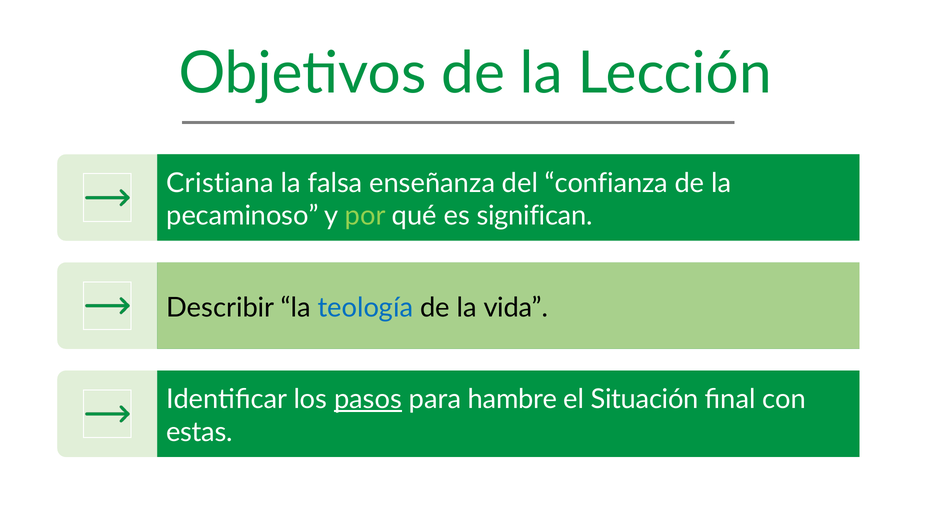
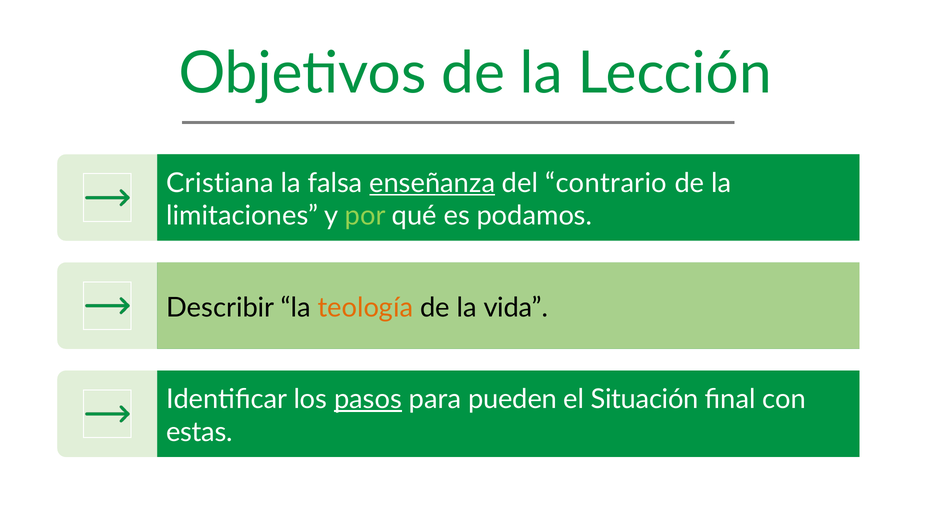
enseñanza underline: none -> present (432, 183)
confianza: confianza -> contrario (606, 183)
pecaminoso: pecaminoso -> limitaciones (242, 216)
significan: significan -> podamos (534, 216)
teología colour: blue -> orange (365, 308)
hambre: hambre -> pueden (513, 400)
